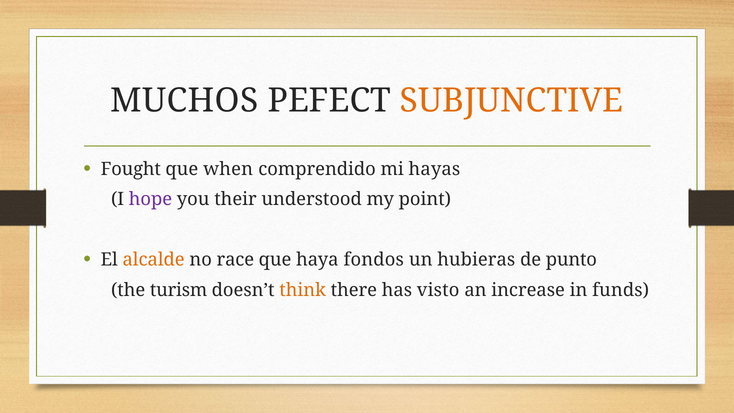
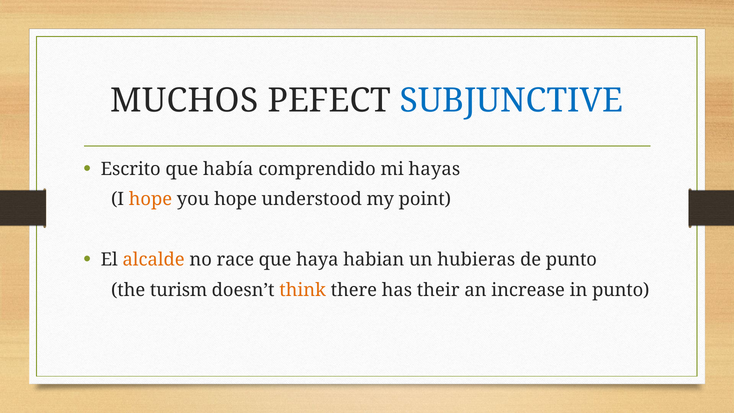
SUBJUNCTIVE colour: orange -> blue (511, 101)
Fought: Fought -> Escrito (131, 169)
when: when -> había (228, 169)
hope colour: purple -> orange (150, 199)
you their: their -> hope (236, 199)
fondos: fondos -> habian (374, 260)
visto: visto -> their (438, 290)
in funds: funds -> punto (621, 290)
